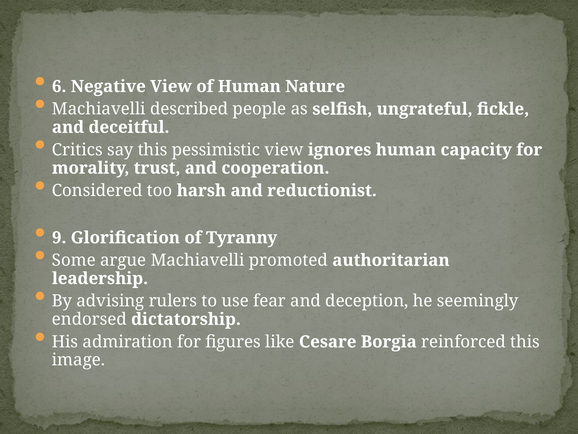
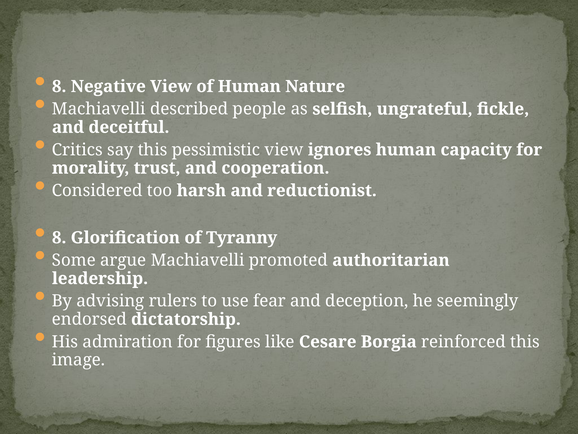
6: 6 -> 8 (59, 86)
9: 9 -> 8 (59, 237)
